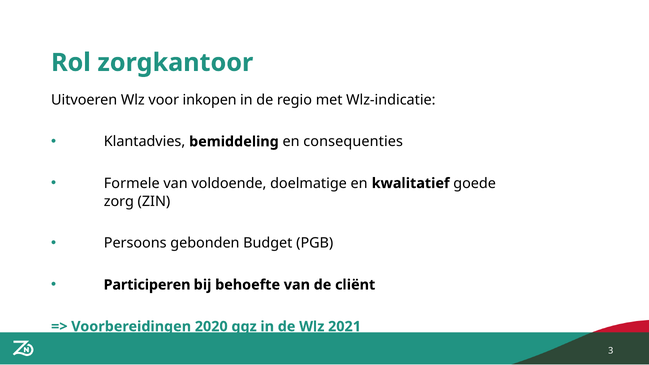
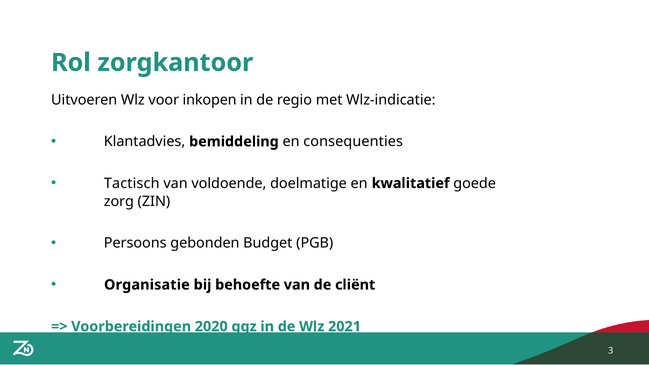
Formele: Formele -> Tactisch (132, 183)
Participeren: Participeren -> Organisatie (147, 285)
